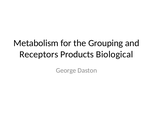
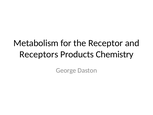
Grouping: Grouping -> Receptor (106, 43)
Biological: Biological -> Chemistry (115, 54)
